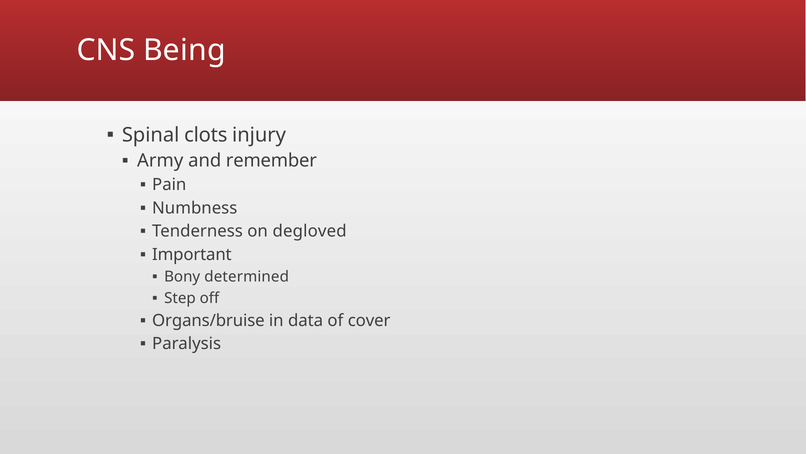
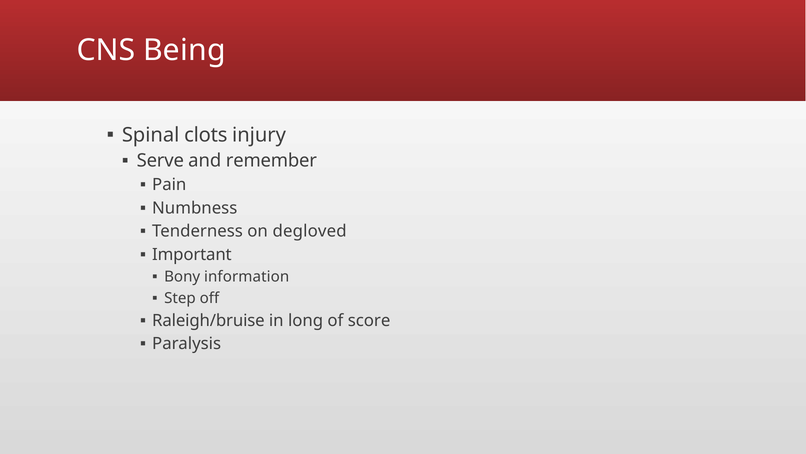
Army: Army -> Serve (160, 161)
determined: determined -> information (247, 277)
Organs/bruise: Organs/bruise -> Raleigh/bruise (208, 320)
data: data -> long (306, 320)
cover: cover -> score (369, 320)
